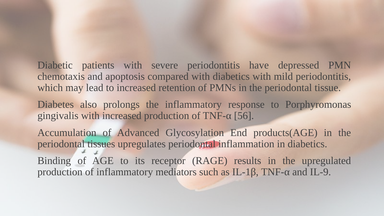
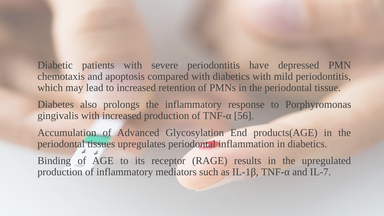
IL-9: IL-9 -> IL-7 (320, 172)
